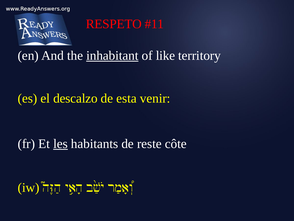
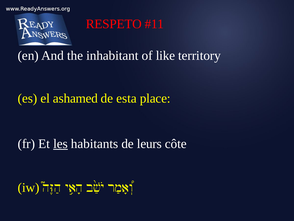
inhabitant underline: present -> none (112, 56)
descalzo: descalzo -> ashamed (75, 98)
venir: venir -> place (155, 98)
reste: reste -> leurs (149, 143)
